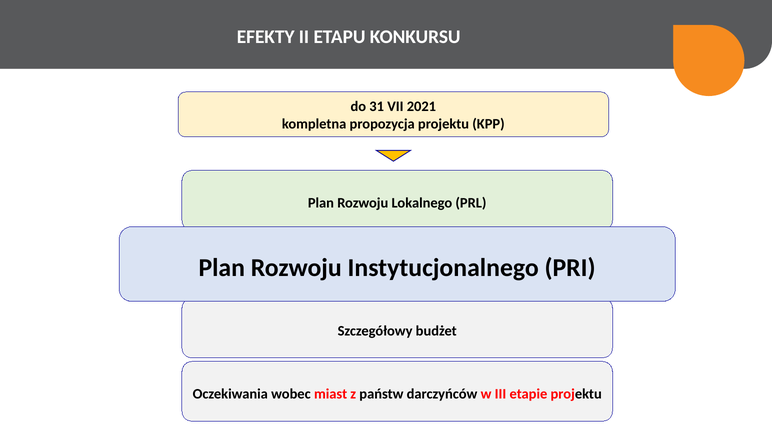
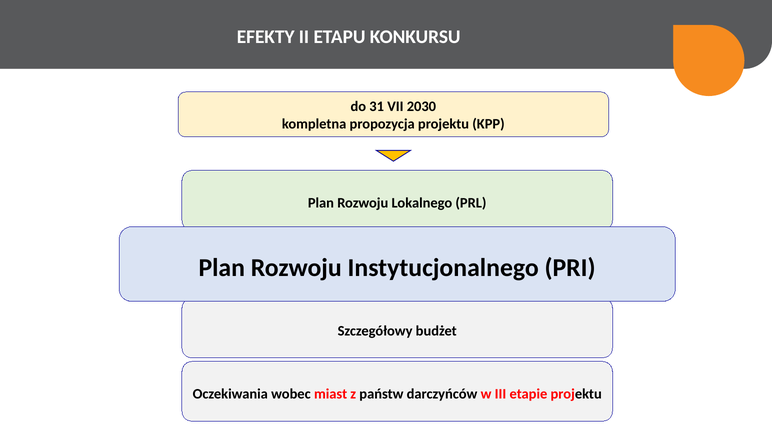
2021: 2021 -> 2030 (421, 107)
